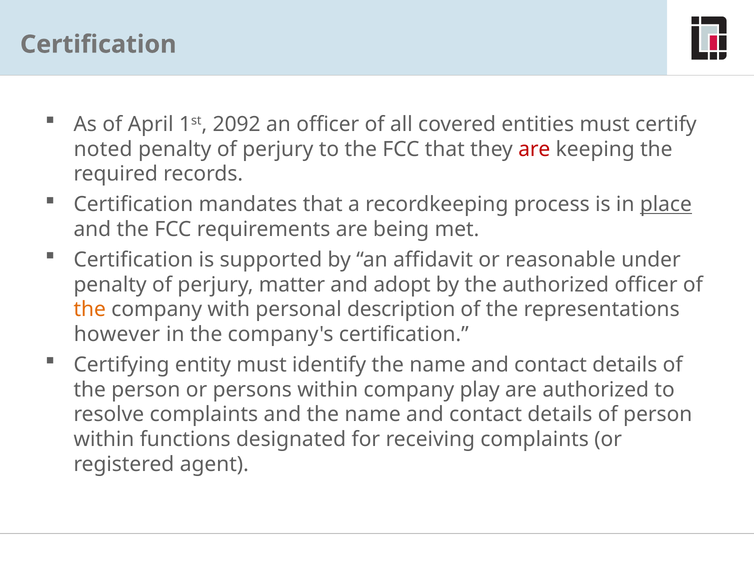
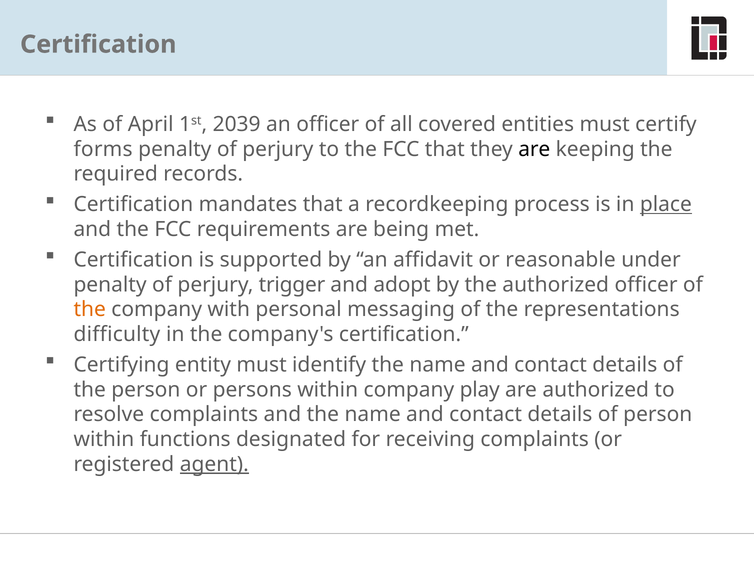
2092: 2092 -> 2039 (237, 124)
noted: noted -> forms (103, 149)
are colour: red -> black (534, 149)
matter: matter -> trigger (292, 285)
description: description -> messaging (401, 310)
however: however -> difficulty (117, 335)
agent underline: none -> present (214, 465)
